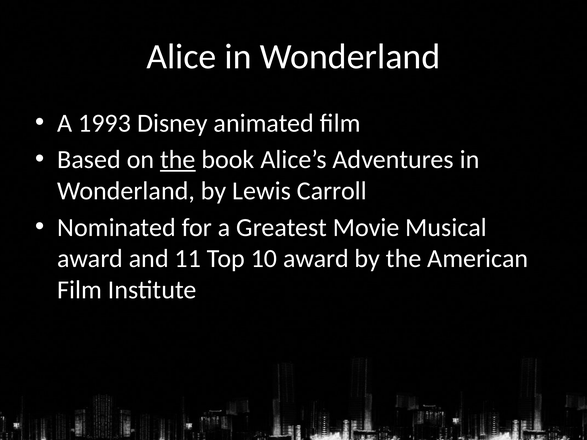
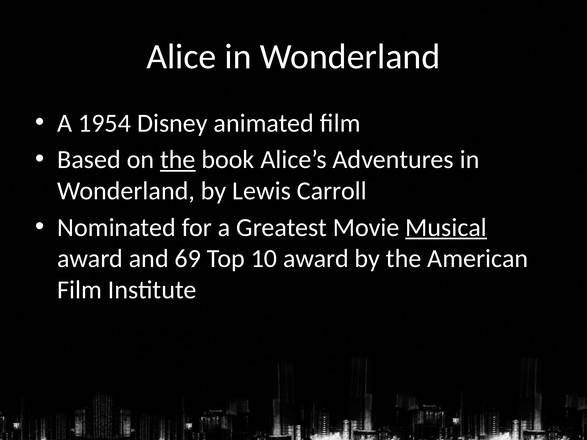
1993: 1993 -> 1954 (105, 123)
Musical underline: none -> present (446, 228)
11: 11 -> 69 (188, 259)
